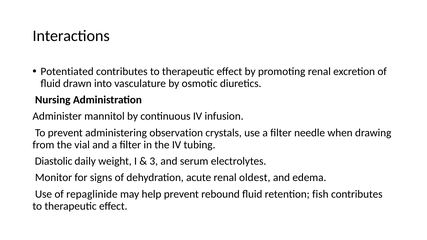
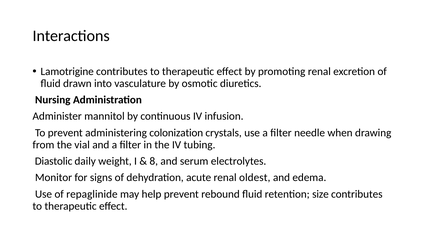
Potentiated: Potentiated -> Lamotrigine (67, 71)
observation: observation -> colonization (176, 133)
3: 3 -> 8 (154, 161)
fish: fish -> size (320, 194)
